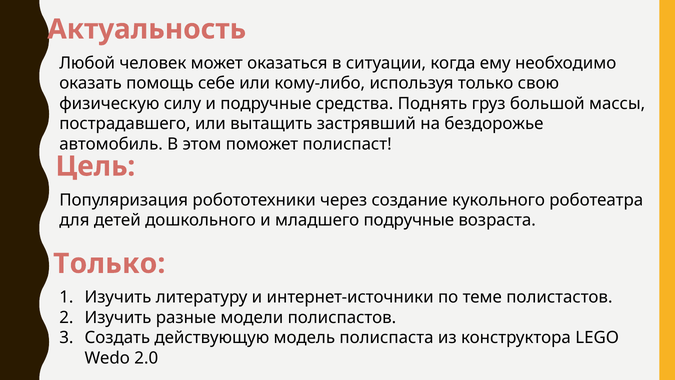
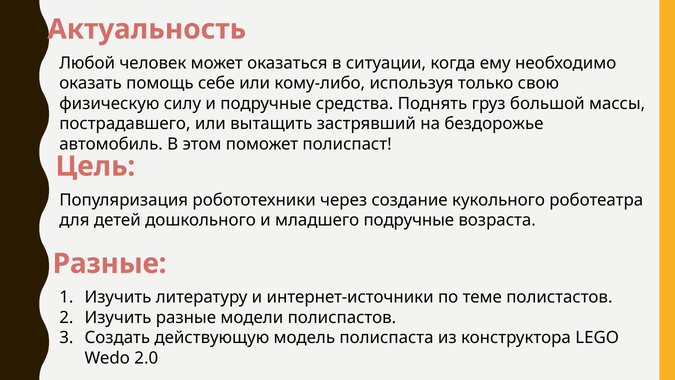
Только: Только -> Разные (110, 263)
